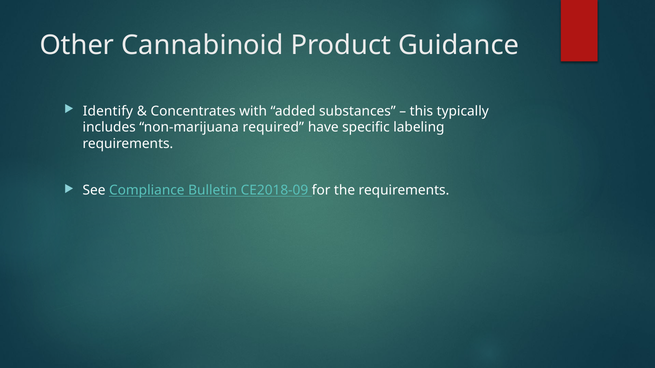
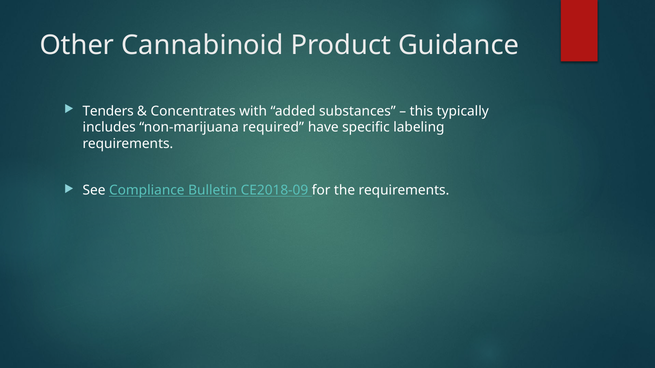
Identify: Identify -> Tenders (108, 111)
